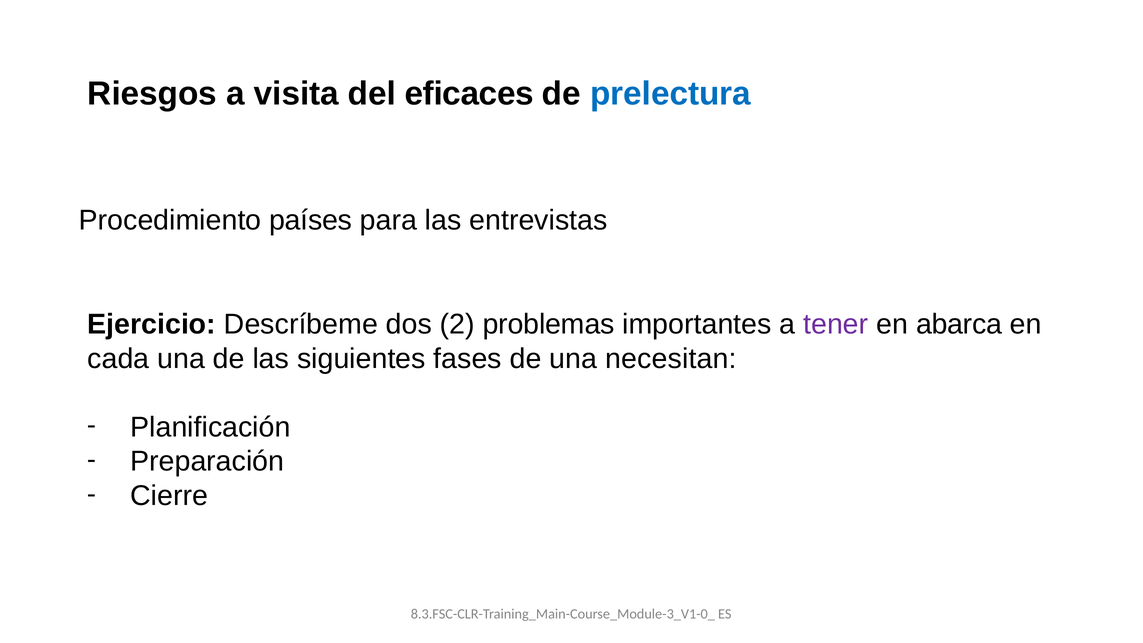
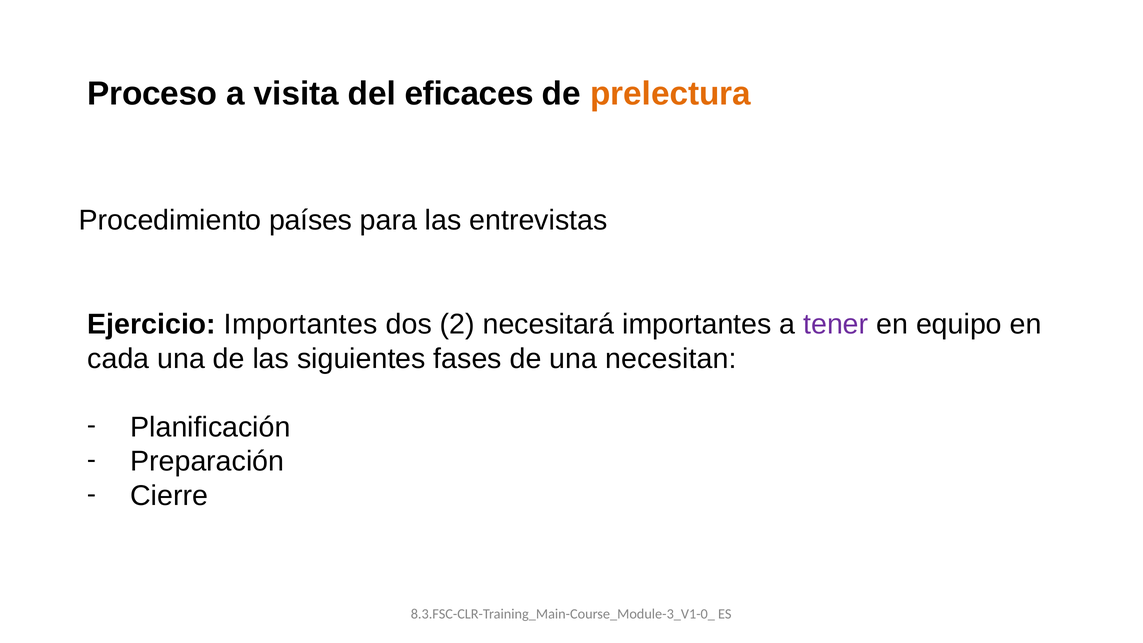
Riesgos: Riesgos -> Proceso (152, 94)
prelectura colour: blue -> orange (671, 94)
Ejercicio Descríbeme: Descríbeme -> Importantes (301, 324)
problemas: problemas -> necesitará (549, 324)
abarca: abarca -> equipo (959, 324)
